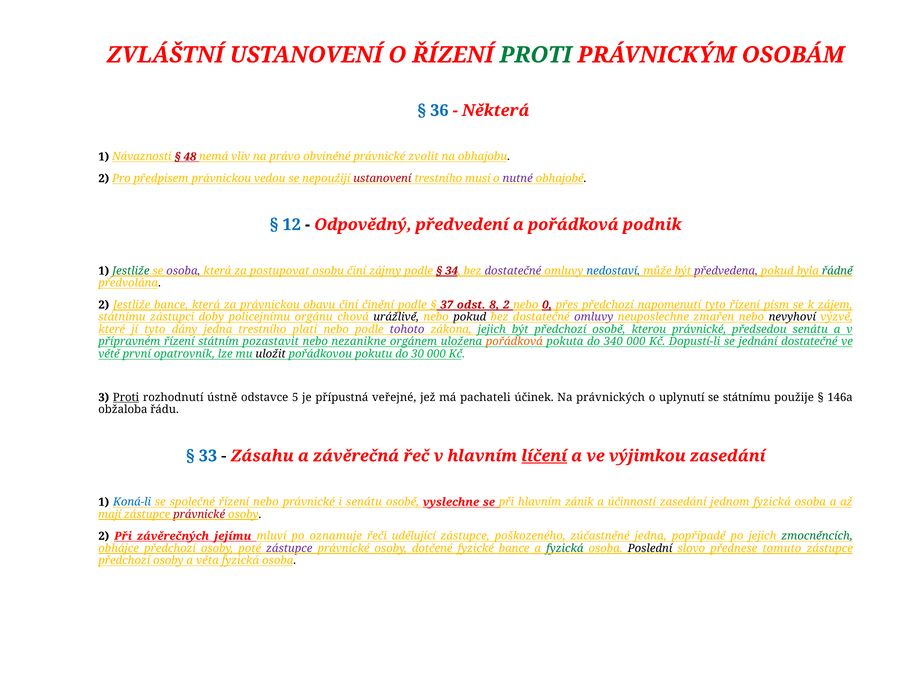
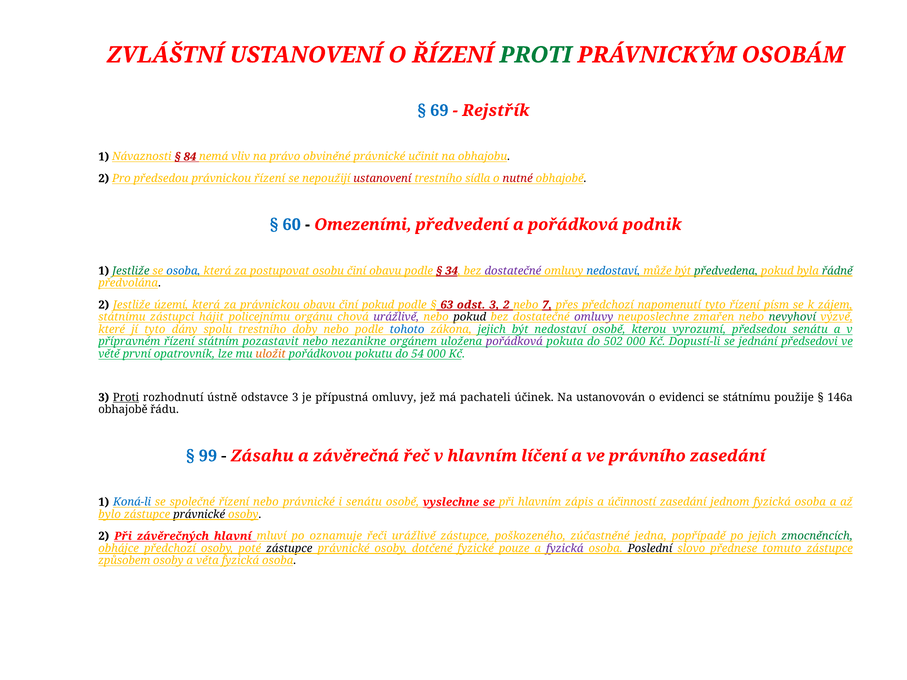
36: 36 -> 69 (439, 111)
Některá: Některá -> Rejstřík (496, 111)
48: 48 -> 84 (190, 157)
zvolit: zvolit -> učinit (423, 157)
Pro předpisem: předpisem -> předsedou (161, 179)
právnickou vedou: vedou -> řízení (270, 179)
musí: musí -> sídla (478, 179)
nutné colour: purple -> red (518, 179)
12: 12 -> 60 (292, 225)
Odpovědný: Odpovědný -> Omezeními (363, 225)
osoba colour: purple -> blue (183, 271)
činí zájmy: zájmy -> obavu (385, 271)
předvedena colour: purple -> green (726, 271)
Jestliže bance: bance -> území (171, 305)
činí činění: činění -> pokud (378, 305)
37: 37 -> 63 (447, 305)
odst 8: 8 -> 3 (494, 305)
0: 0 -> 7 (547, 305)
doby: doby -> hájit (211, 317)
urážlivě colour: black -> purple (396, 317)
nevyhoví colour: black -> green (792, 317)
dány jedna: jedna -> spolu (218, 330)
platí: platí -> doby (305, 330)
tohoto colour: purple -> blue (407, 330)
být předchozí: předchozí -> nedostaví (560, 330)
kterou právnické: právnické -> vyrozumí (699, 330)
pořádková colour: orange -> purple (514, 342)
340: 340 -> 502 (613, 342)
jednání dostatečné: dostatečné -> předsedovi (809, 342)
uložit colour: black -> orange (271, 354)
30: 30 -> 54 (418, 354)
odstavce 5: 5 -> 3 (295, 398)
přípustná veřejné: veřejné -> omluvy (394, 398)
právnických: právnických -> ustanovován (611, 398)
uplynutí: uplynutí -> evidenci (682, 398)
obžaloba: obžaloba -> obhajobě (123, 410)
33: 33 -> 99 (208, 456)
líčení underline: present -> none (544, 456)
výjimkou: výjimkou -> právního (647, 456)
zánik: zánik -> zápis (579, 502)
mají: mají -> bylo (110, 515)
právnické colour: red -> black (199, 515)
jejímu: jejímu -> hlavní (233, 536)
řeči udělující: udělující -> urážlivě (414, 536)
zástupce colour: purple -> black (289, 549)
fyzické bance: bance -> pouze (514, 549)
fyzická colour: green -> purple (565, 549)
předchozí: předchozí -> způsobem (124, 561)
